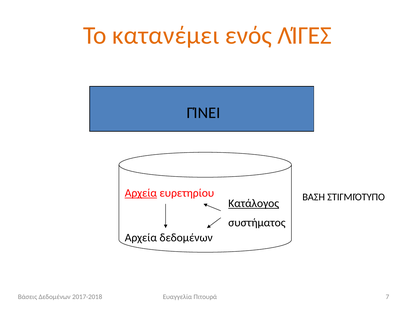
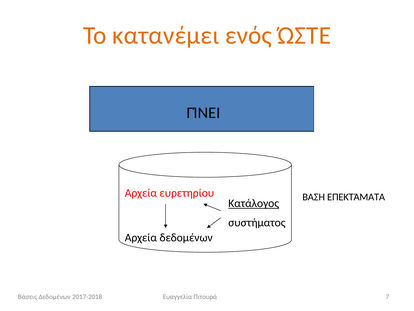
ΛΊΓΕΣ: ΛΊΓΕΣ -> ΏΣΤΕ (304, 35)
Αρχεία underline: present -> none (141, 193)
ΣΤΙΓΜΙΌΤΥΠΟ: ΣΤΙΓΜΙΌΤΥΠΟ -> ΕΠΕΚΤΆΜΑΤΑ (356, 197)
